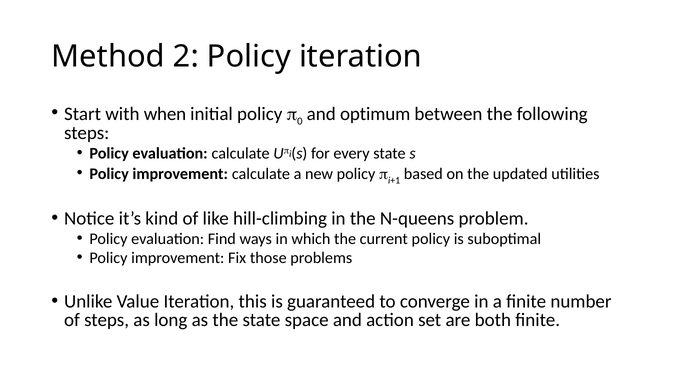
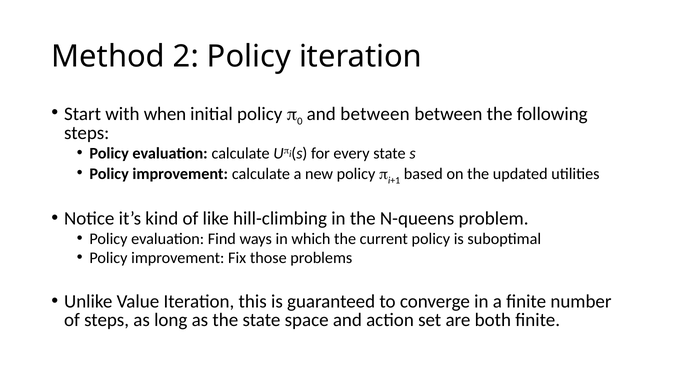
and optimum: optimum -> between (375, 114)
